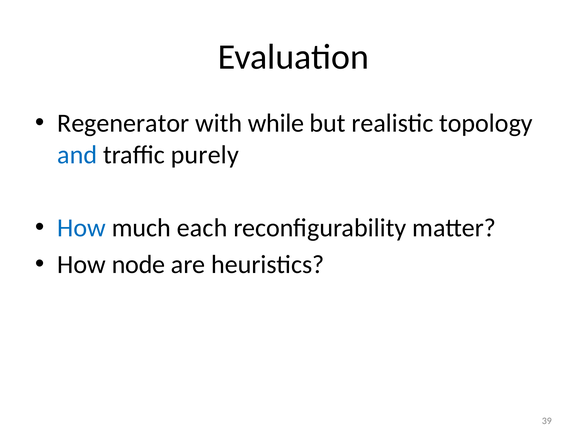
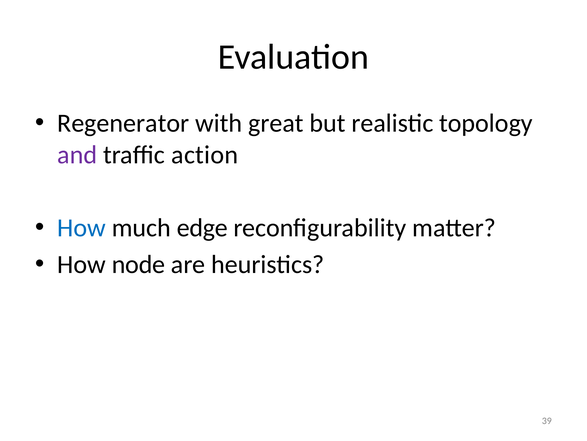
while: while -> great (276, 123)
and colour: blue -> purple (77, 154)
purely: purely -> action (205, 154)
each: each -> edge (202, 228)
